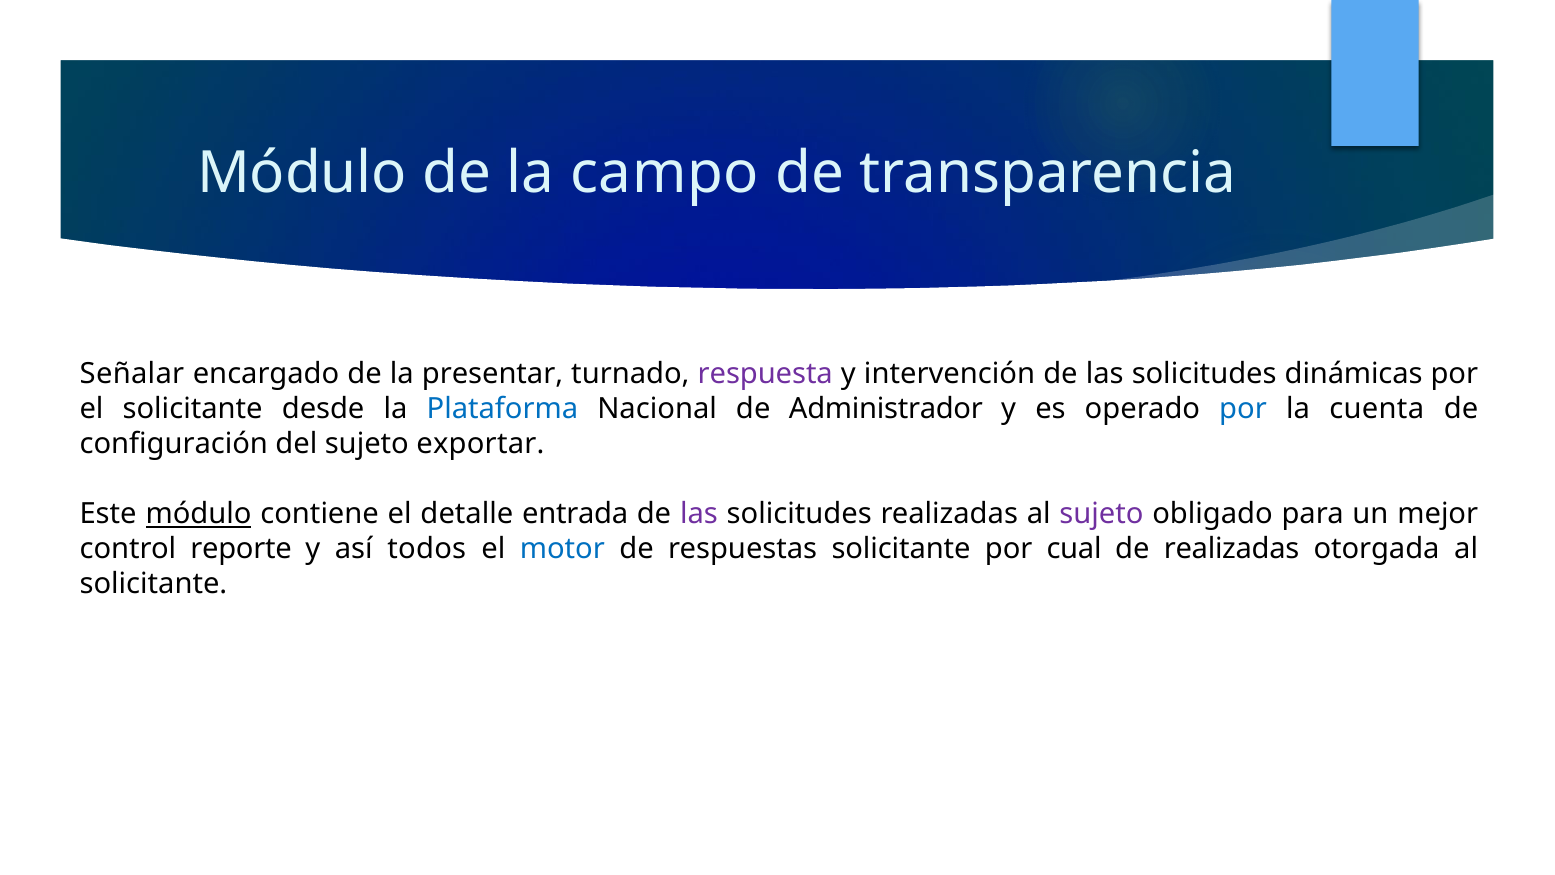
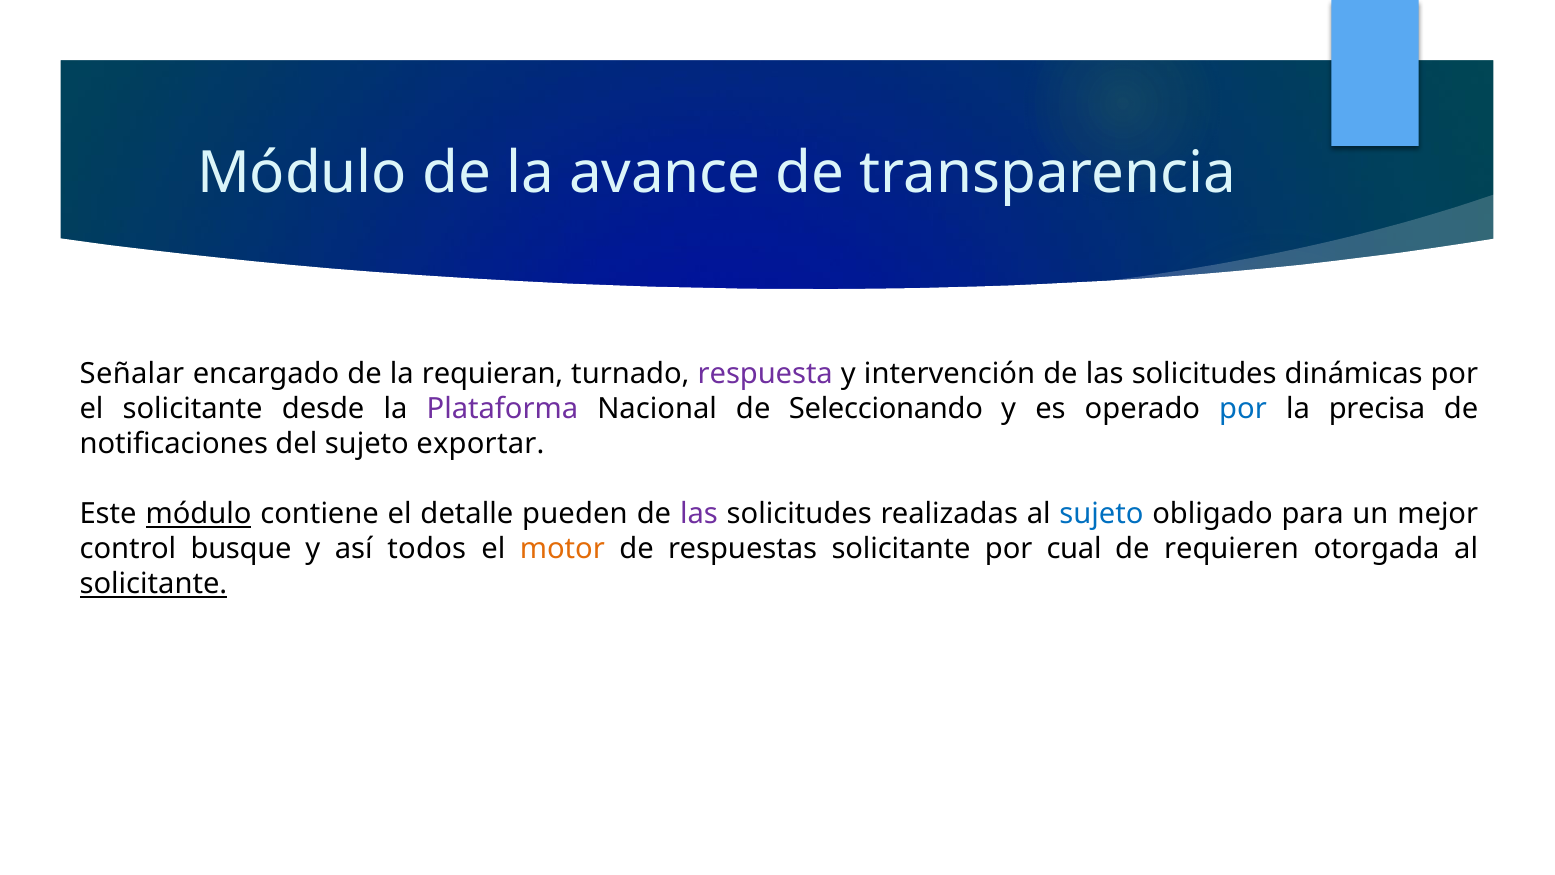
campo: campo -> avance (665, 173)
presentar: presentar -> requieran (493, 374)
Plataforma colour: blue -> purple (502, 409)
Administrador: Administrador -> Seleccionando (886, 409)
cuenta: cuenta -> precisa (1377, 409)
configuración: configuración -> notificaciones (174, 444)
entrada: entrada -> pueden (575, 514)
sujeto colour: purple -> blue (1101, 514)
reporte: reporte -> busque (241, 549)
motor colour: blue -> orange (562, 549)
de realizadas: realizadas -> requieren (1231, 549)
solicitante underline: none -> present (153, 584)
